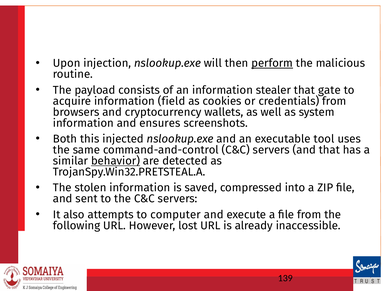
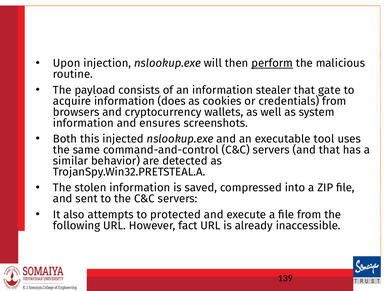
field: field -> does (172, 101)
behavior underline: present -> none (116, 161)
computer: computer -> protected (176, 215)
lost: lost -> fact (188, 226)
